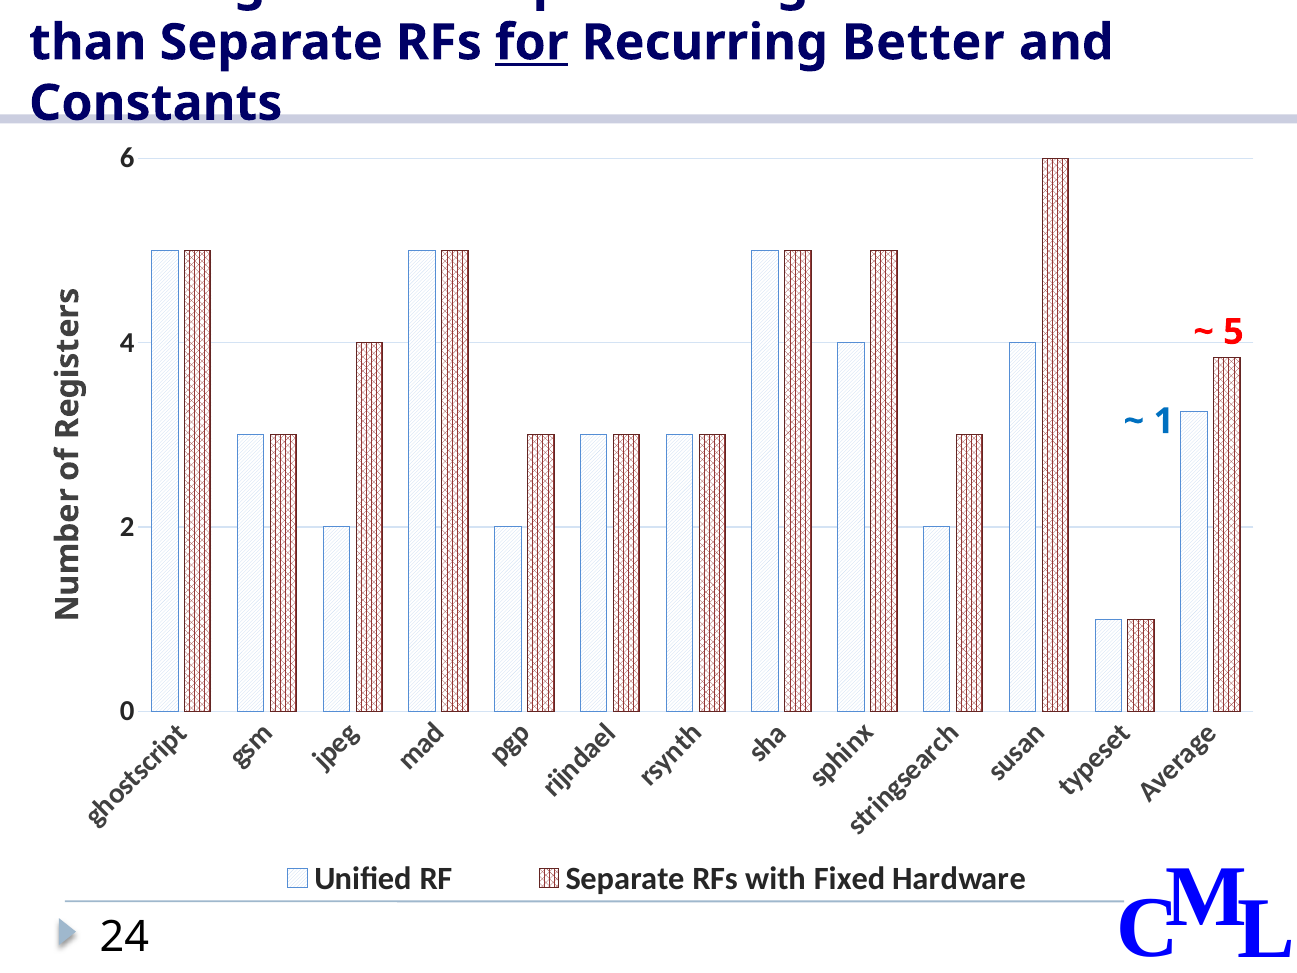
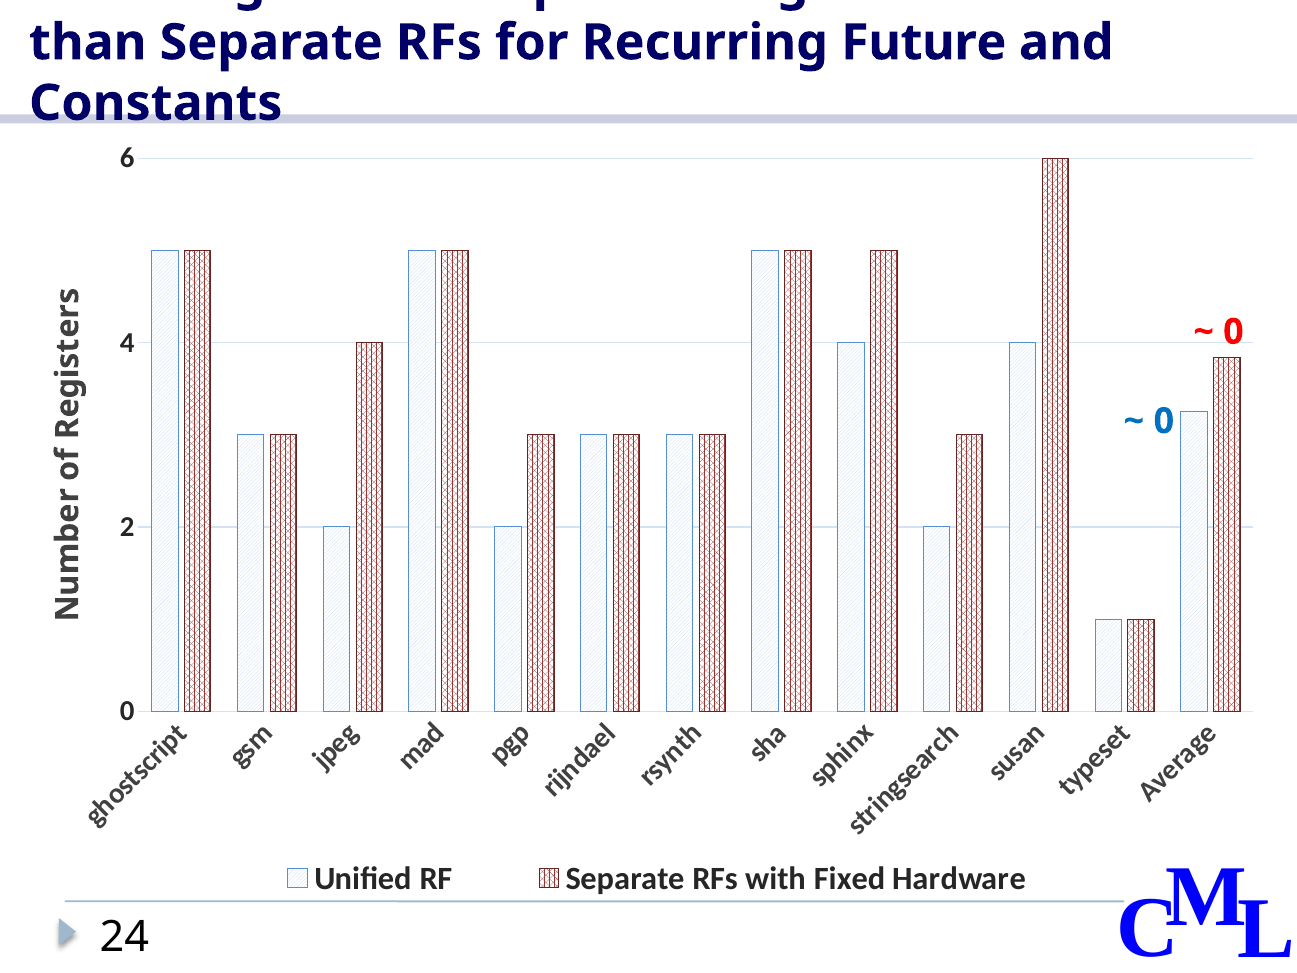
for underline: present -> none (532, 43)
Better: Better -> Future (924, 43)
5: 5 -> 0 (1233, 332)
1: 1 -> 0 (1164, 421)
